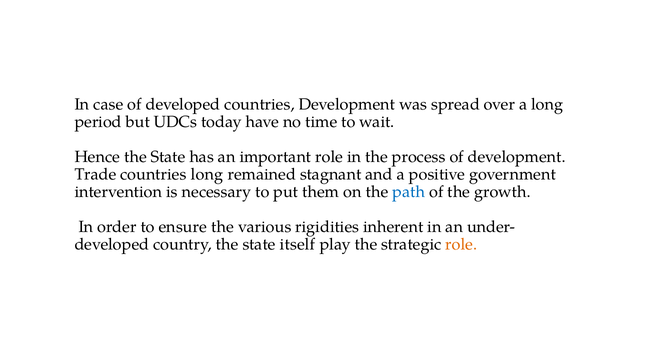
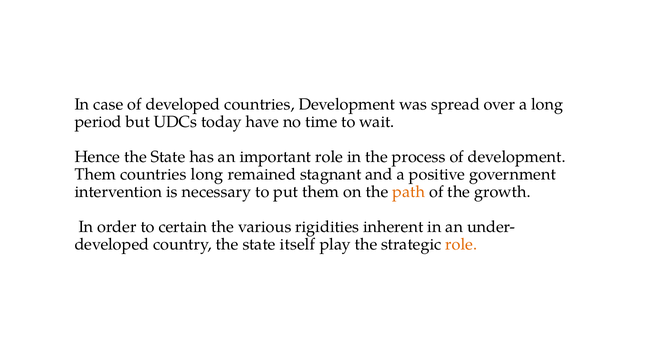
Trade: Trade -> Them (95, 175)
path colour: blue -> orange (409, 192)
ensure: ensure -> certain (183, 227)
